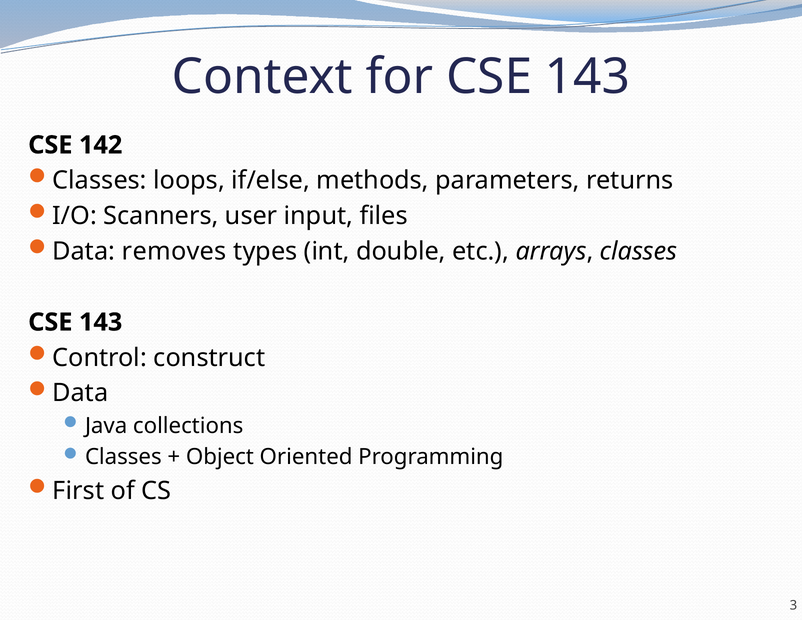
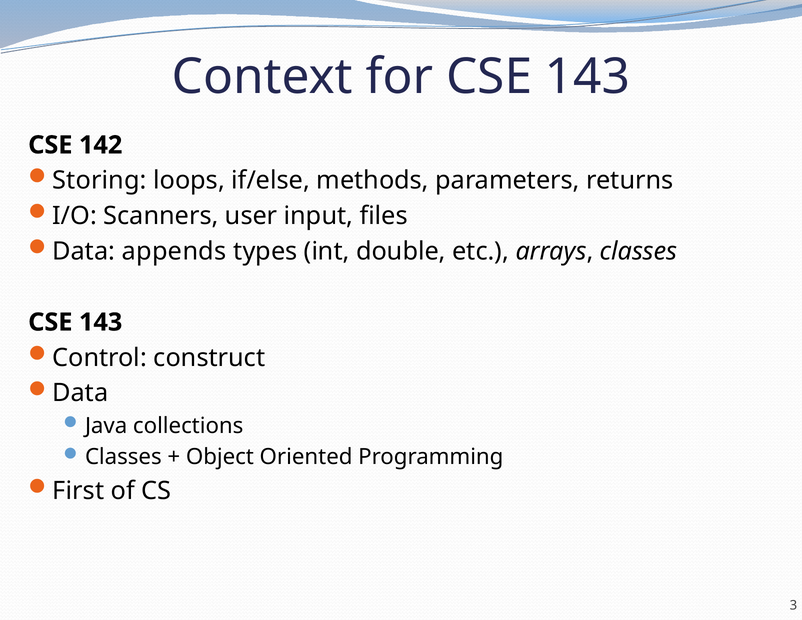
Classes: Classes -> Storing (100, 180)
removes: removes -> appends (174, 251)
